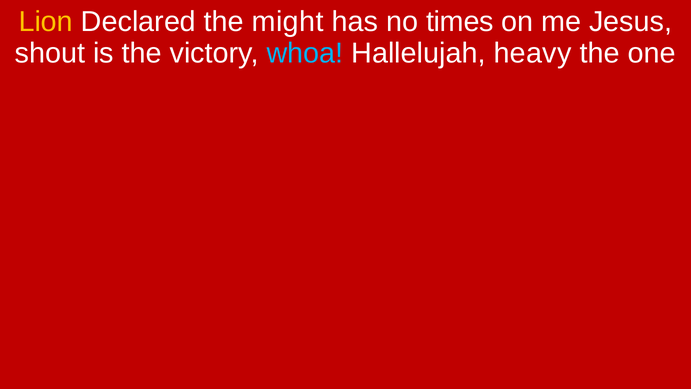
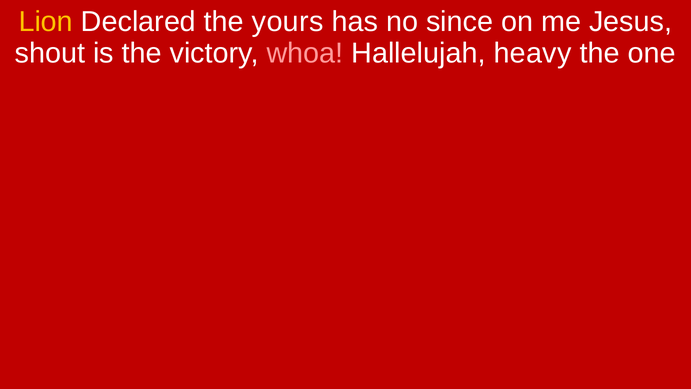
might: might -> yours (288, 22)
times: times -> since (460, 22)
whoa colour: light blue -> pink (305, 53)
